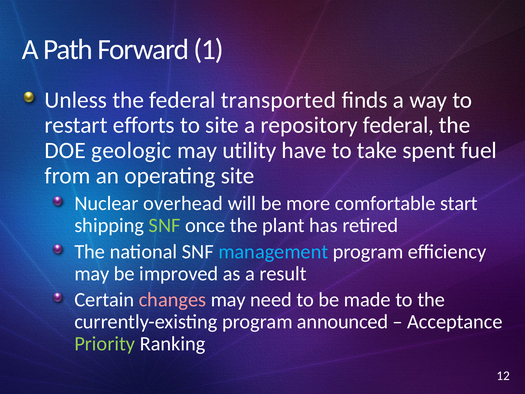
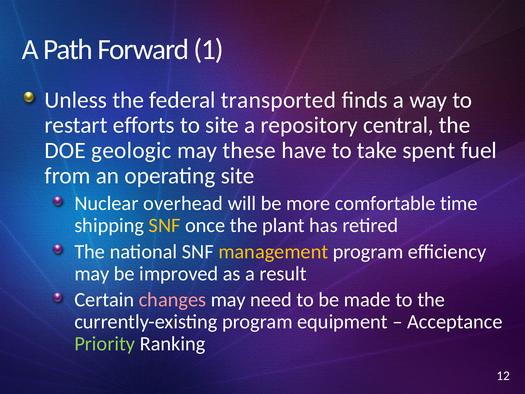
repository federal: federal -> central (398, 125)
utility: utility -> these (249, 150)
start: start -> time (459, 203)
SNF colour: light green -> yellow (165, 225)
management colour: light blue -> yellow (273, 251)
announced: announced -> equipment (343, 322)
